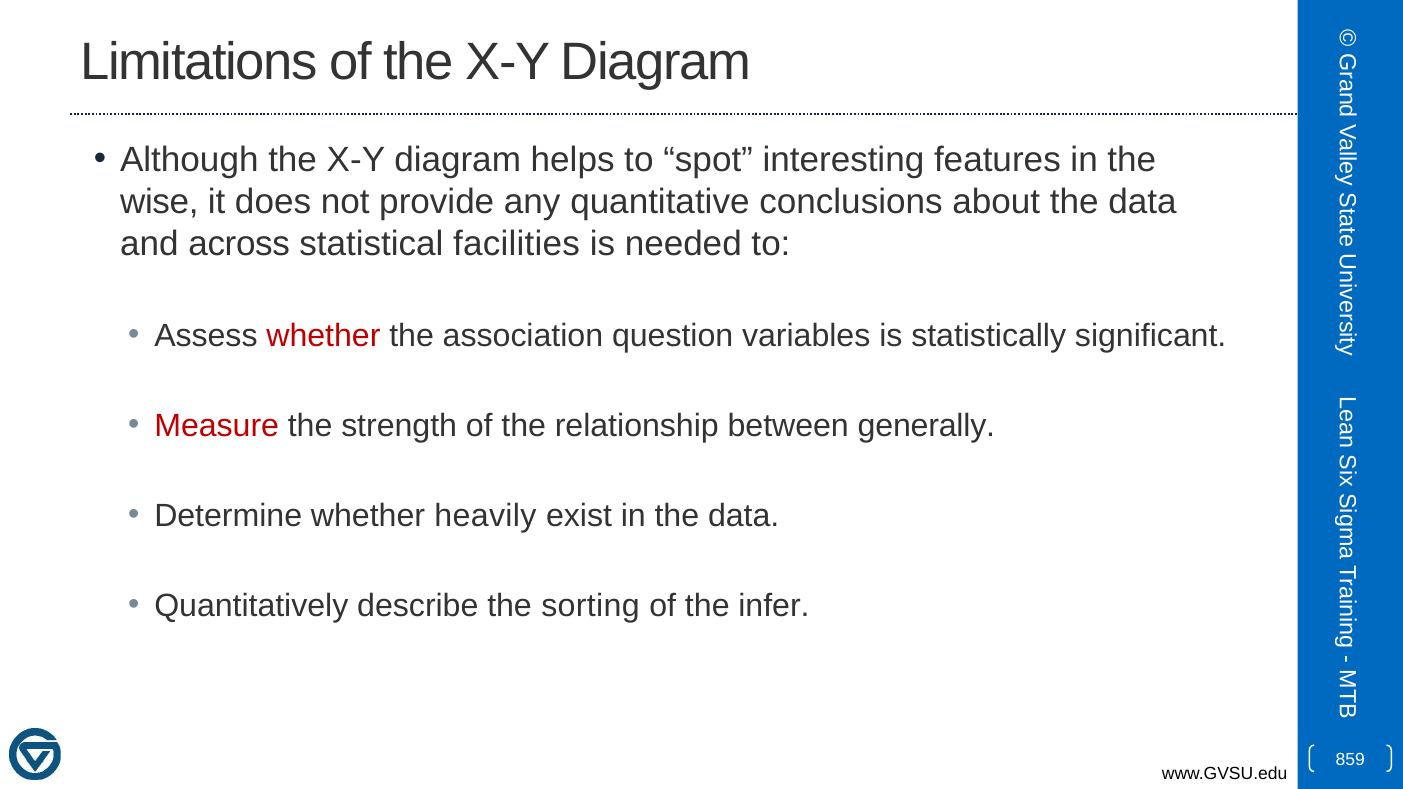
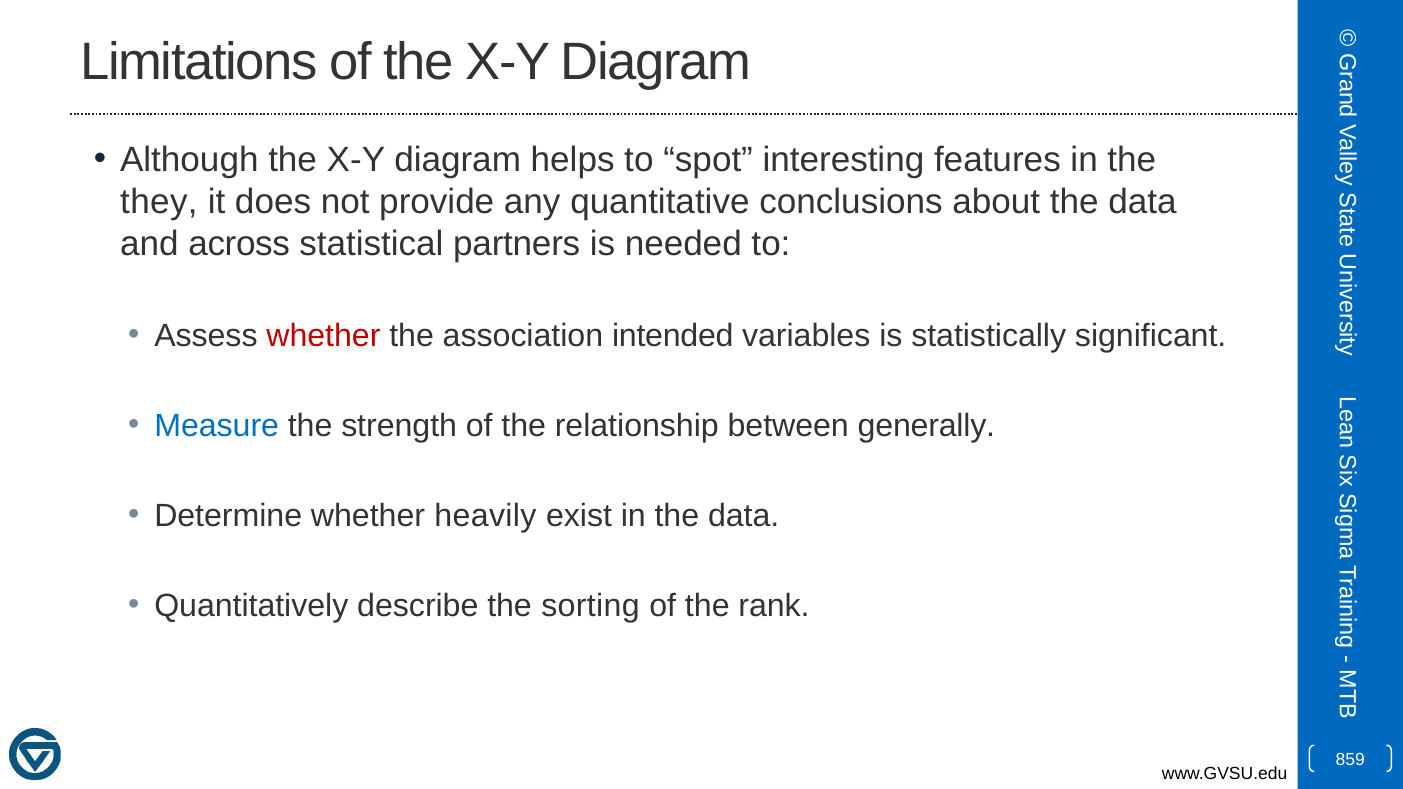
wise: wise -> they (159, 202)
facilities: facilities -> partners (517, 244)
question: question -> intended (673, 336)
Measure colour: red -> blue (217, 426)
infer: infer -> rank (774, 606)
